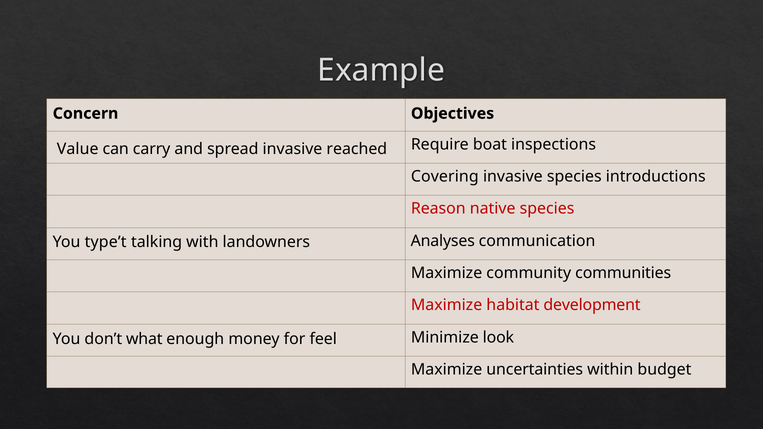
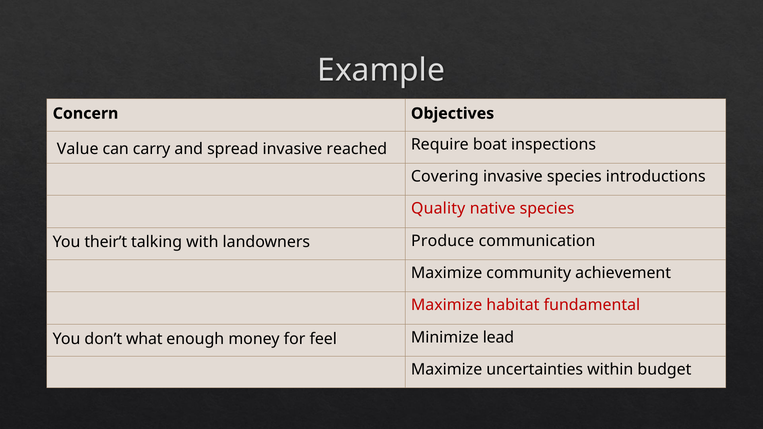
Reason: Reason -> Quality (438, 209)
type’t: type’t -> their’t (106, 242)
Analyses: Analyses -> Produce (443, 241)
communities: communities -> achievement (623, 273)
development: development -> fundamental (592, 305)
look: look -> lead (498, 337)
